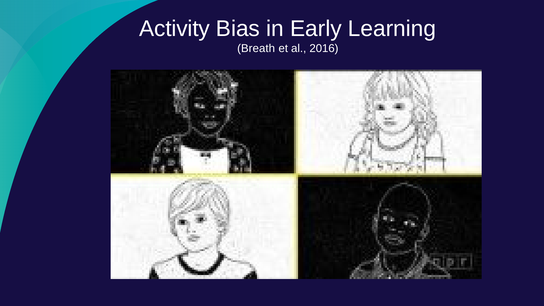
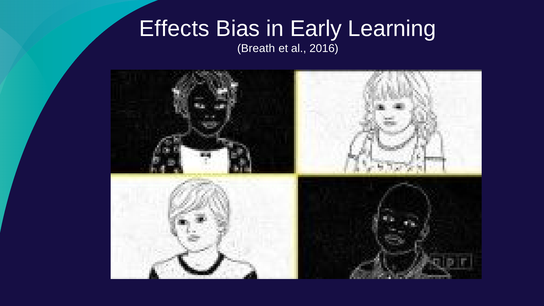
Activity: Activity -> Effects (174, 29)
